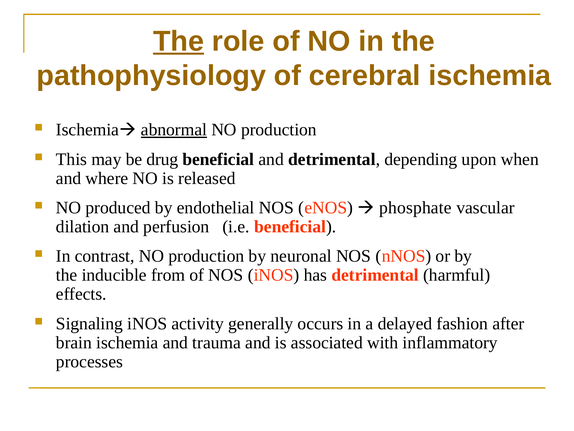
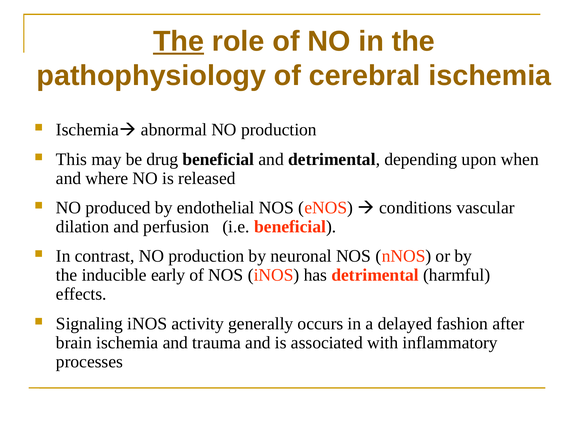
abnormal underline: present -> none (174, 130)
phosphate: phosphate -> conditions (416, 207)
from: from -> early (168, 275)
